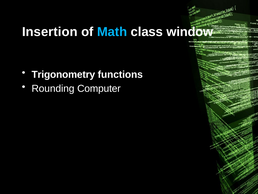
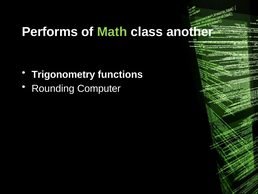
Insertion: Insertion -> Performs (50, 32)
Math colour: light blue -> light green (112, 32)
window: window -> another (190, 32)
